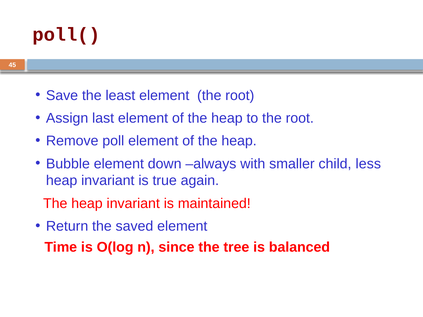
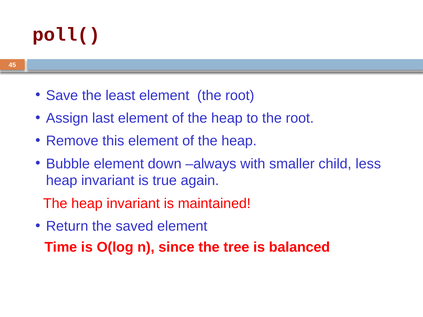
poll: poll -> this (113, 141)
